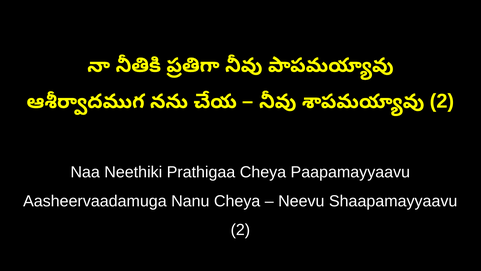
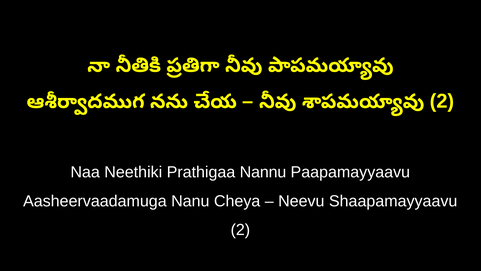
Prathigaa Cheya: Cheya -> Nannu (263, 172)
